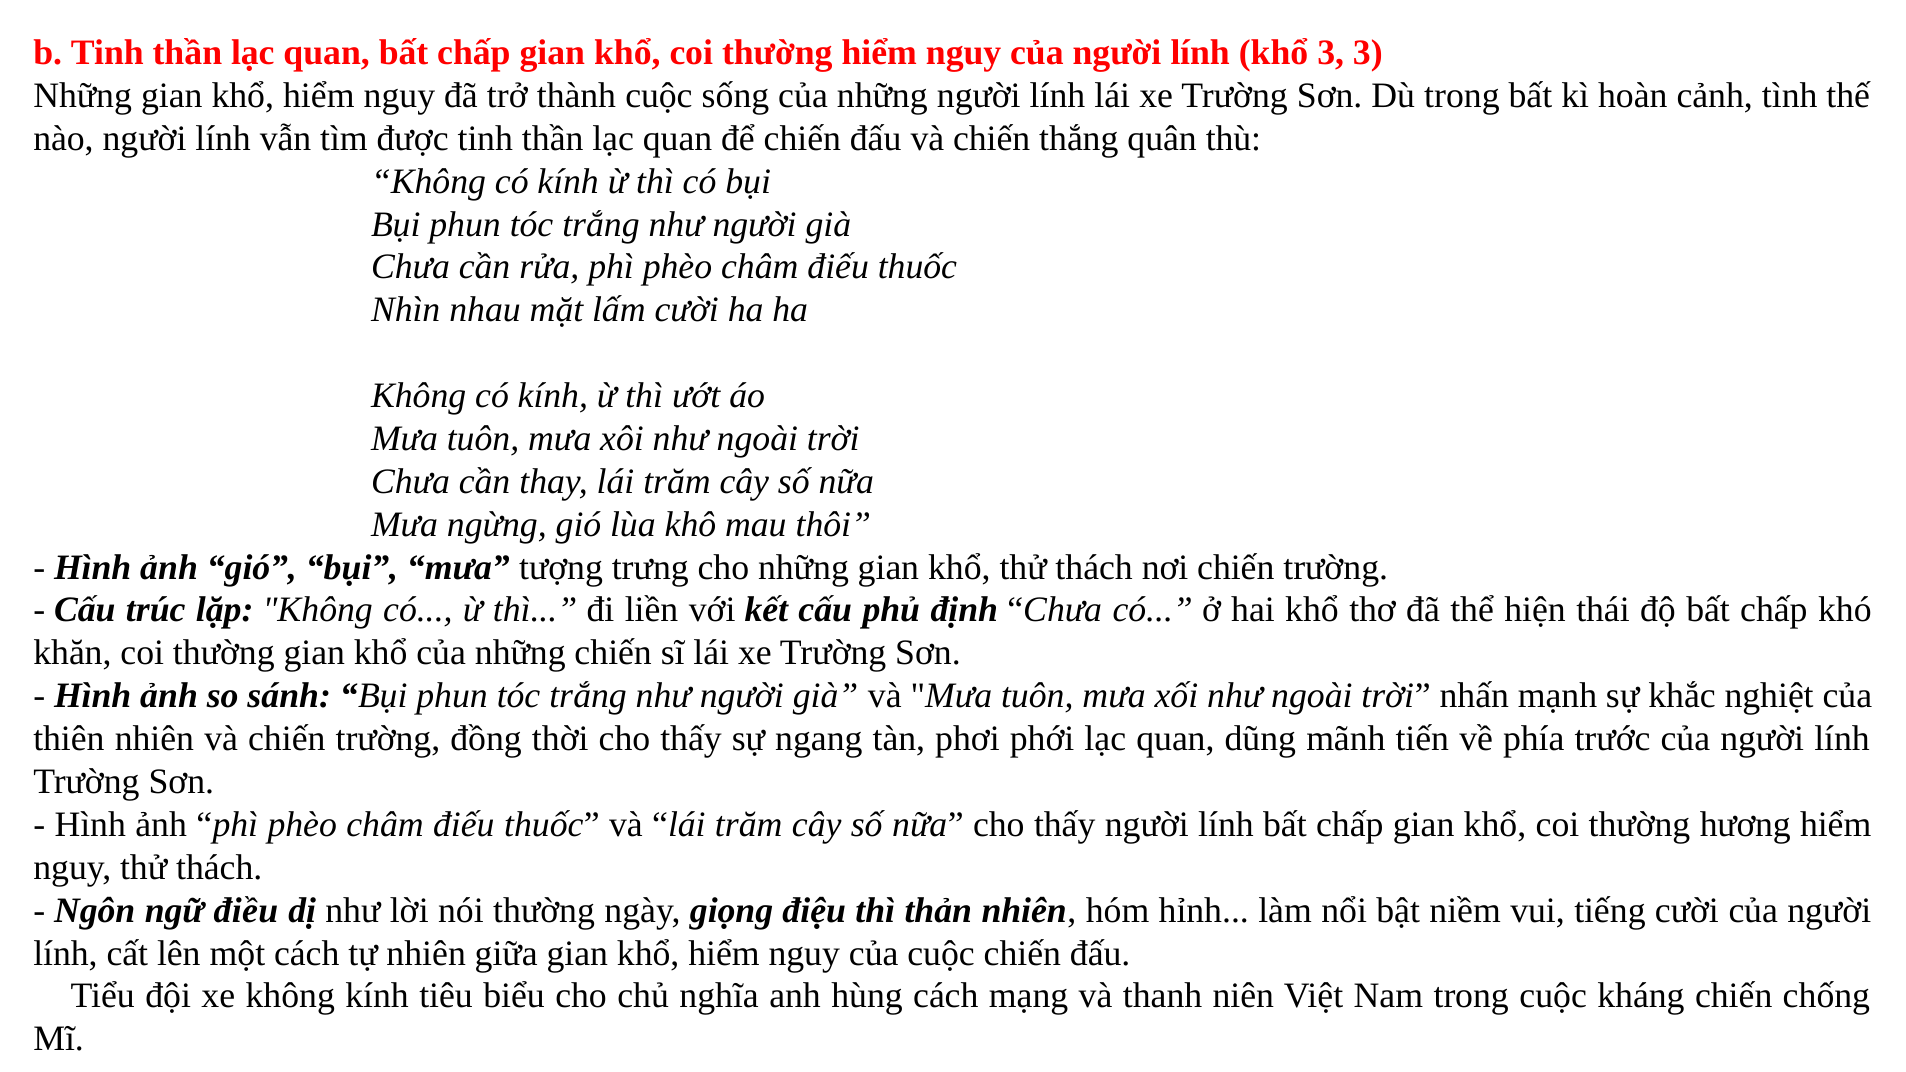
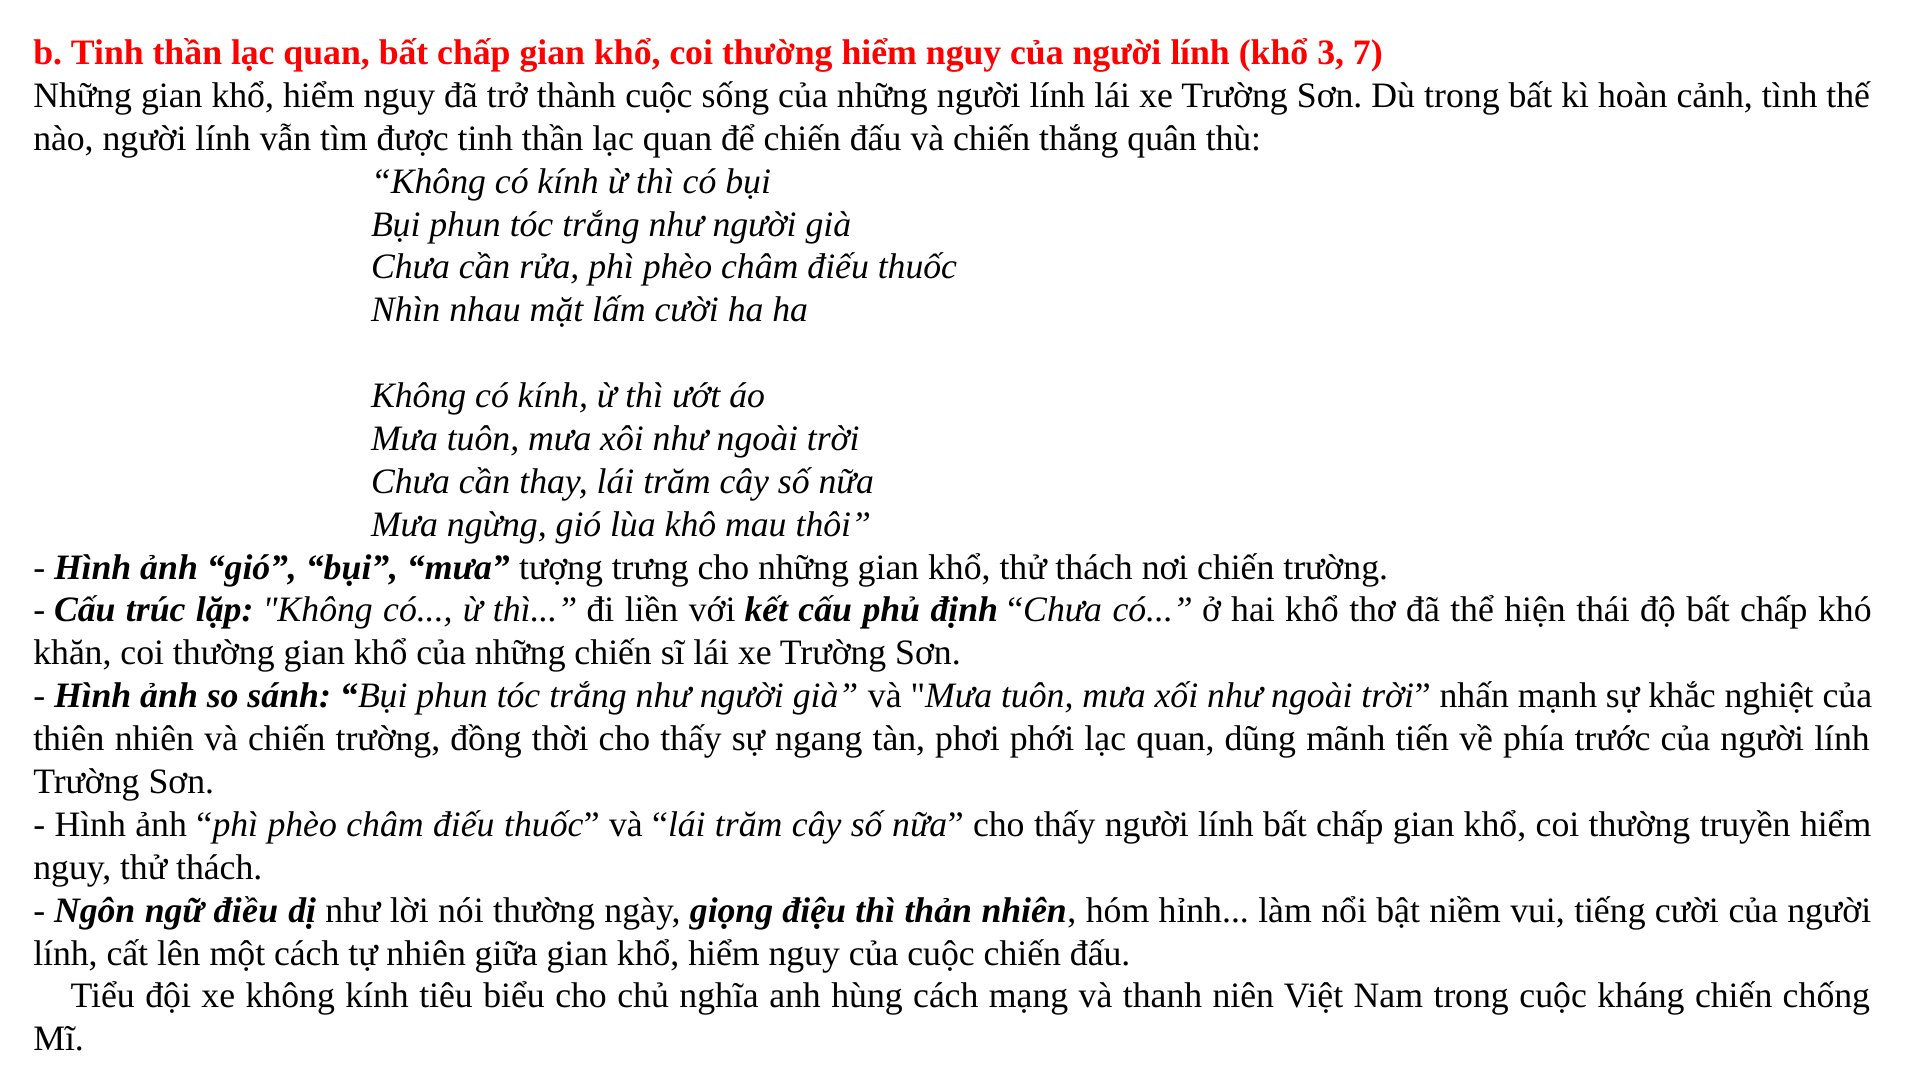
3 3: 3 -> 7 (1368, 53)
hương: hương -> truyền (1745, 825)
